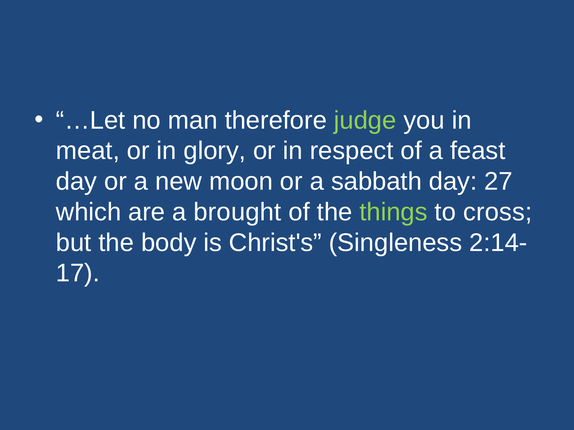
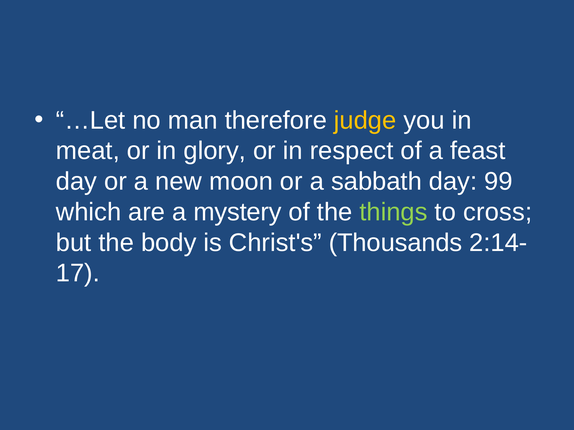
judge colour: light green -> yellow (365, 120)
27: 27 -> 99 (498, 182)
brought: brought -> mystery (238, 212)
Singleness: Singleness -> Thousands (396, 243)
